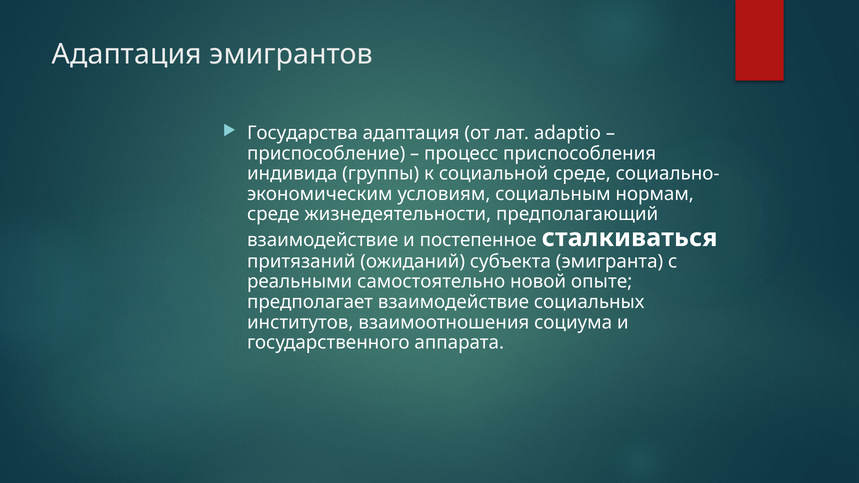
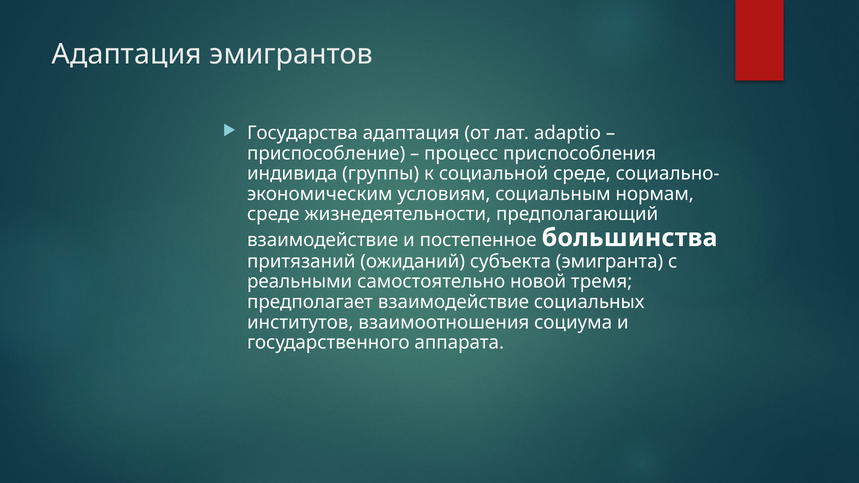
сталкиваться: сталкиваться -> большинства (630, 238)
опыте: опыте -> тремя (602, 282)
